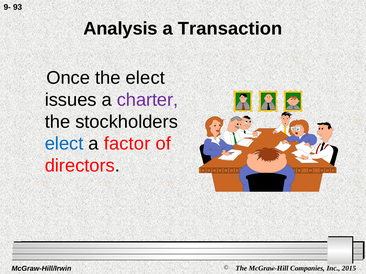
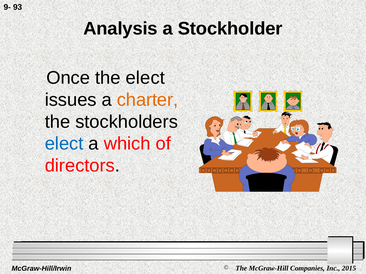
Transaction: Transaction -> Stockholder (230, 29)
charter colour: purple -> orange (147, 100)
factor: factor -> which (127, 144)
